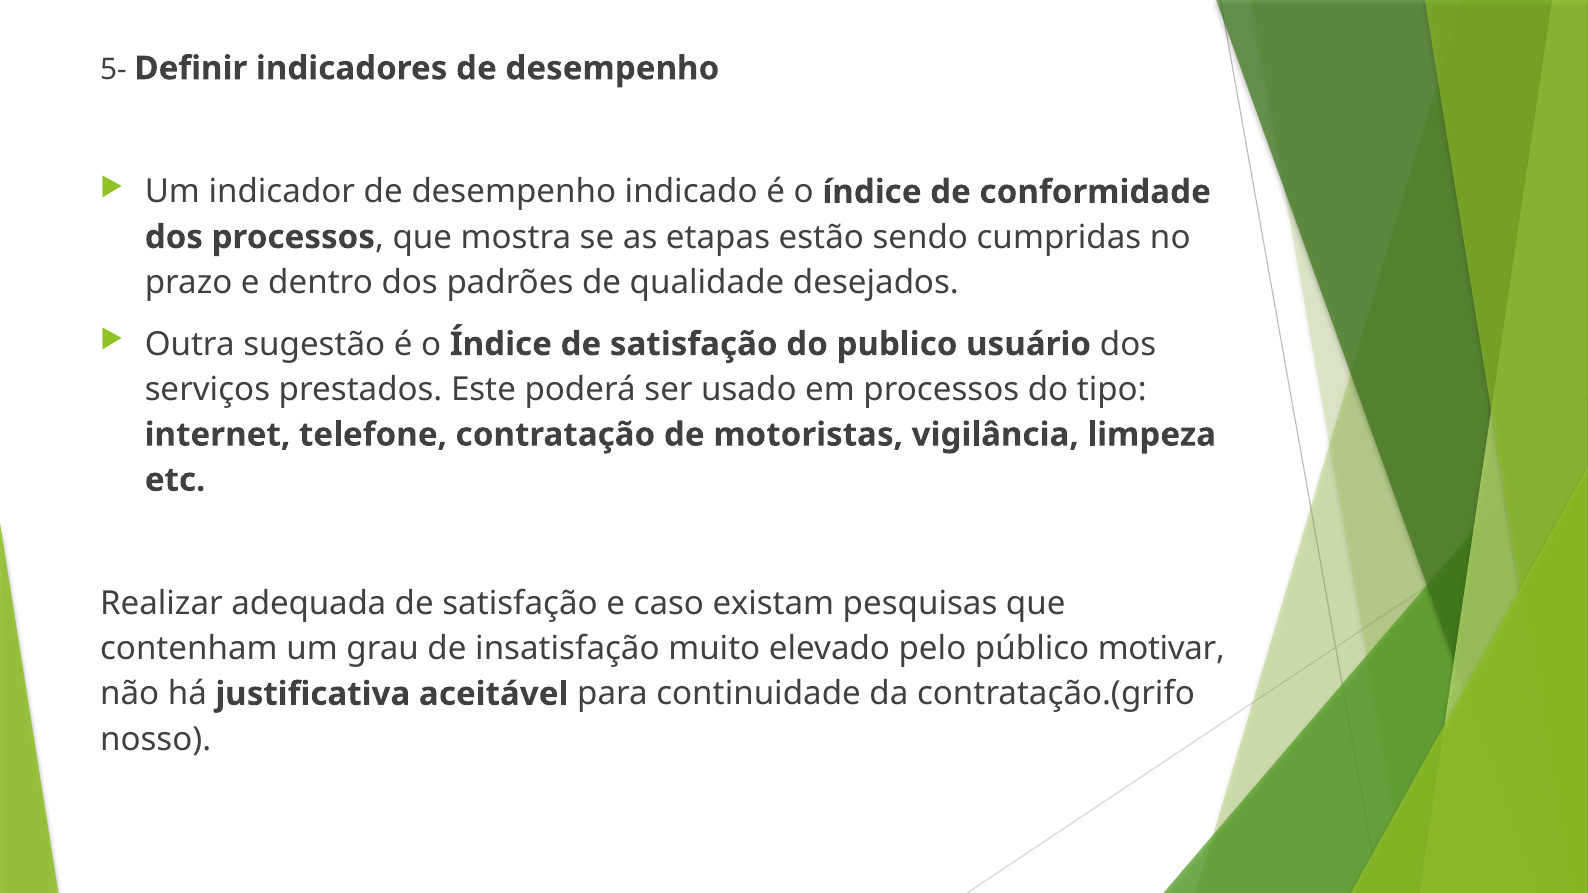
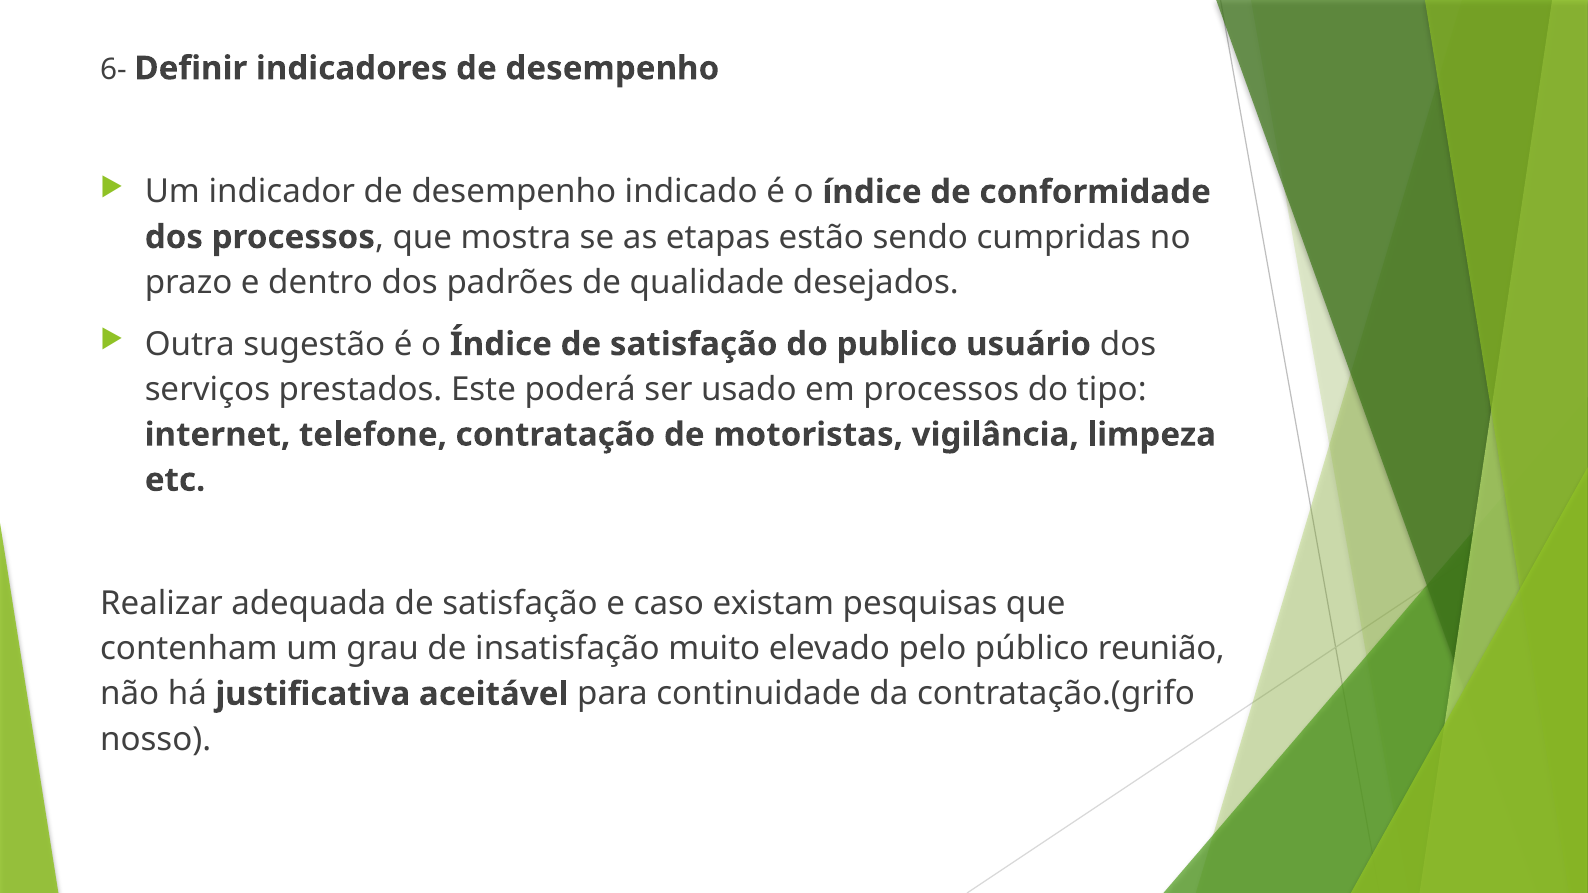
5-: 5- -> 6- (113, 70)
motivar: motivar -> reunião (1161, 649)
